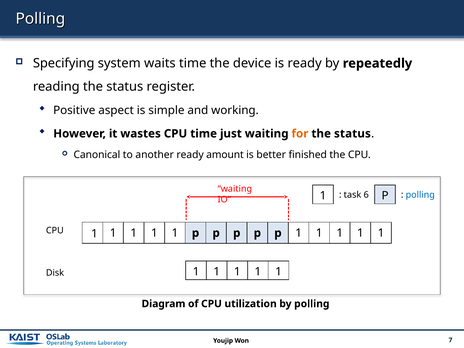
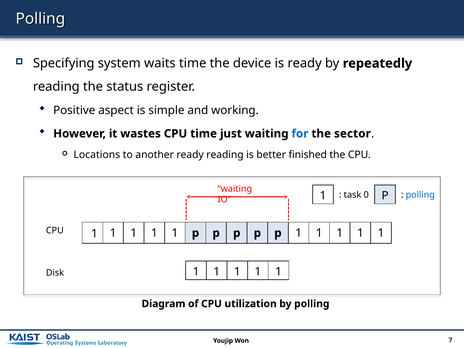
for colour: orange -> blue (300, 134)
status: status -> sector (352, 134)
Canonical: Canonical -> Locations (97, 155)
ready amount: amount -> reading (225, 155)
6: 6 -> 0 (366, 195)
